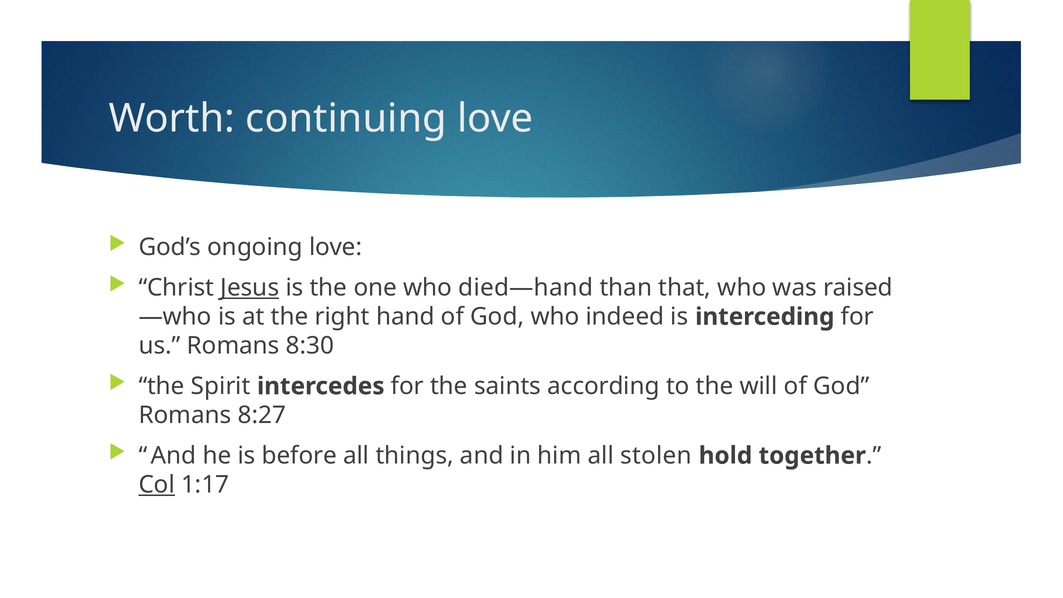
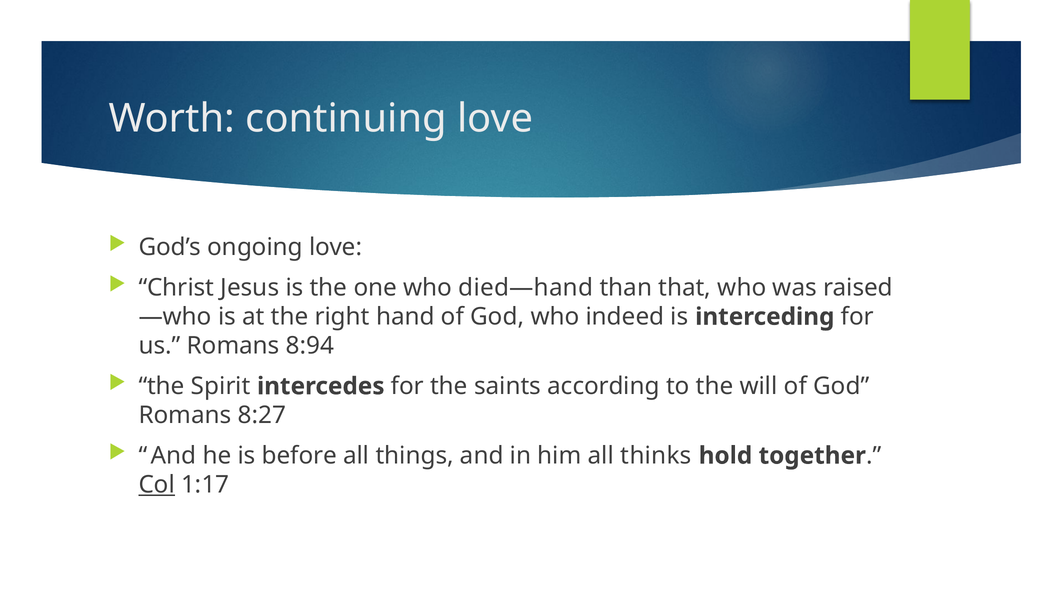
Jesus underline: present -> none (250, 288)
8:30: 8:30 -> 8:94 (310, 346)
stolen: stolen -> thinks (656, 456)
